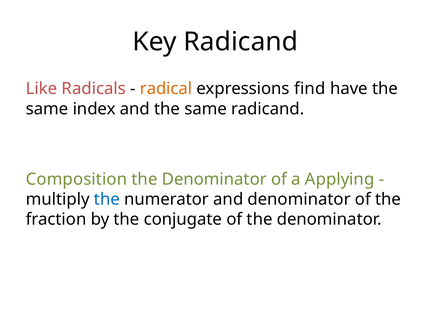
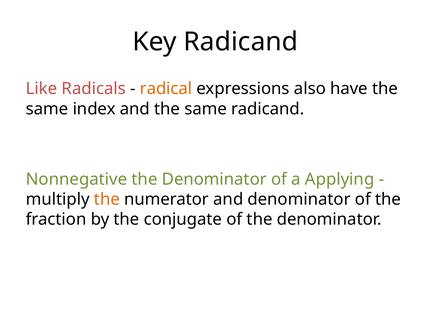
find: find -> also (310, 89)
Composition: Composition -> Nonnegative (77, 179)
the colour: blue -> orange (107, 200)
